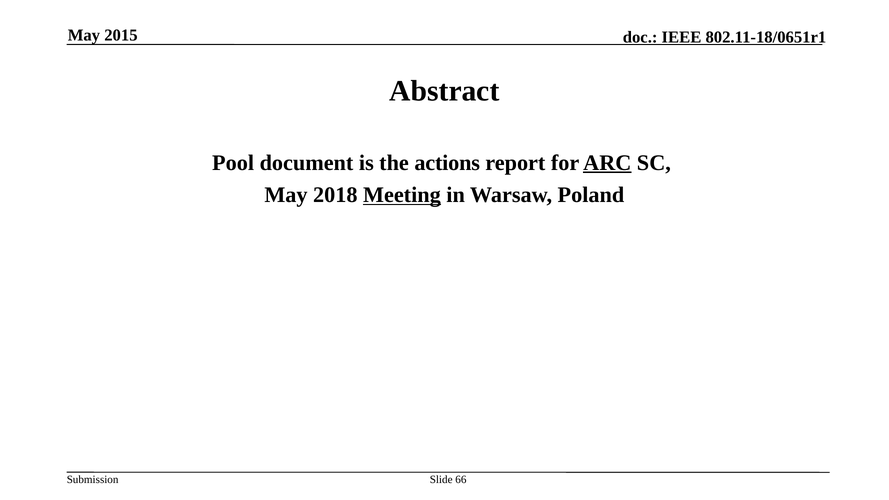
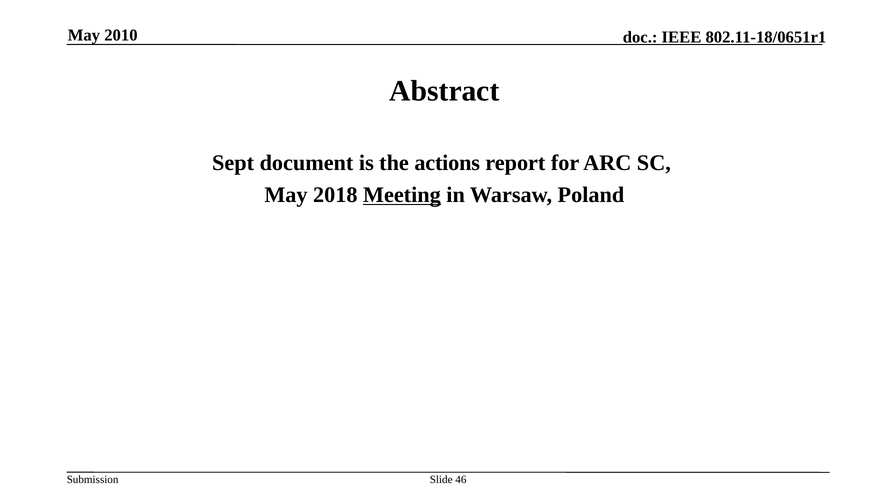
2015: 2015 -> 2010 (121, 35)
Pool: Pool -> Sept (233, 163)
ARC underline: present -> none (607, 163)
66: 66 -> 46 (461, 480)
